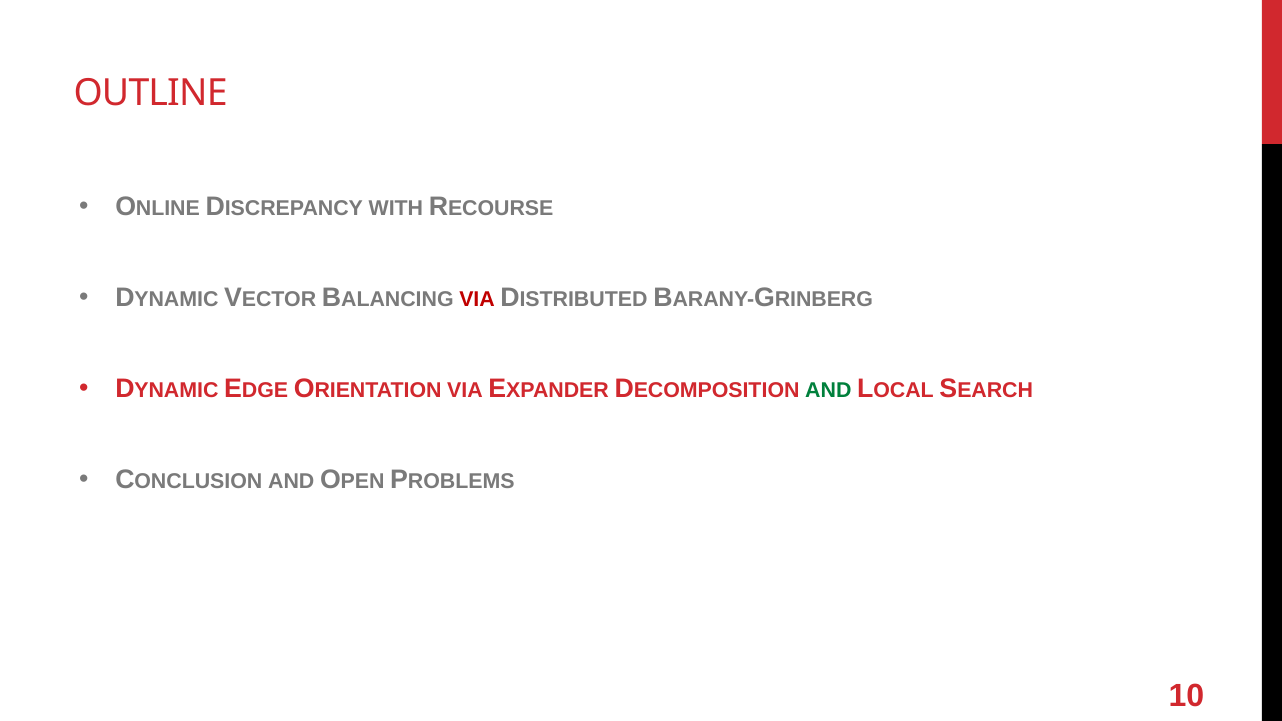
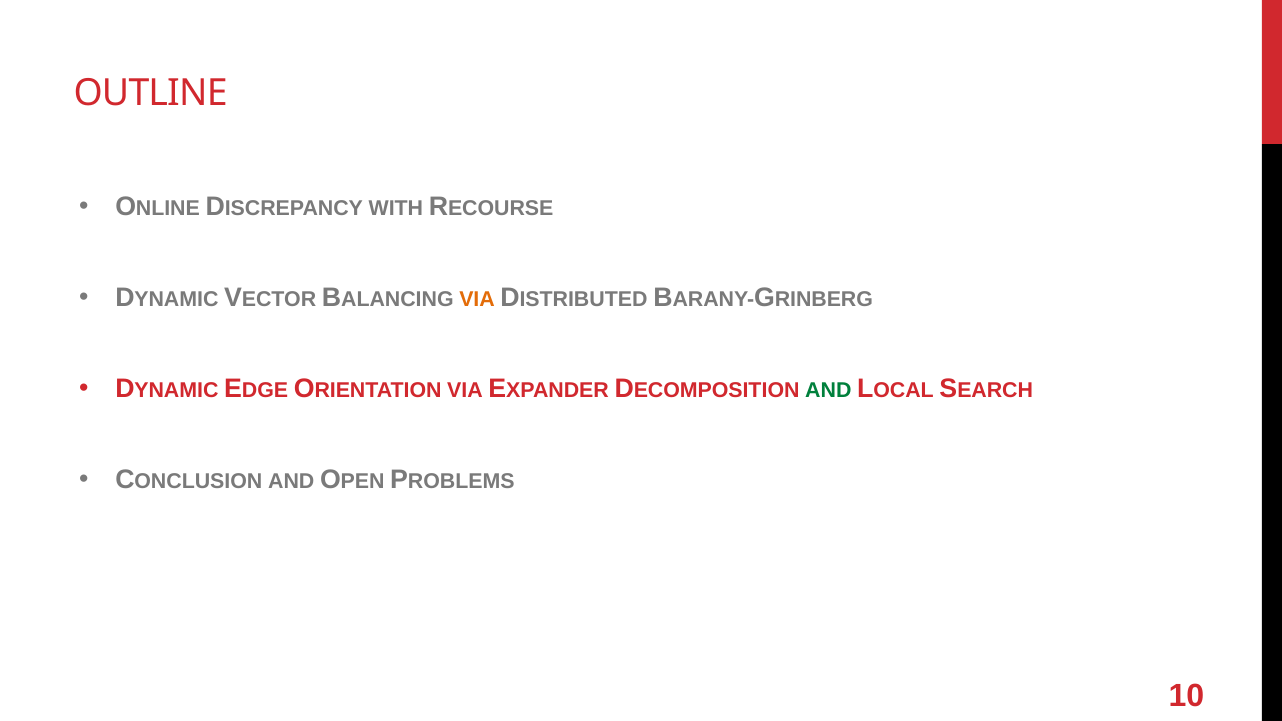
VIA colour: red -> orange (477, 300)
